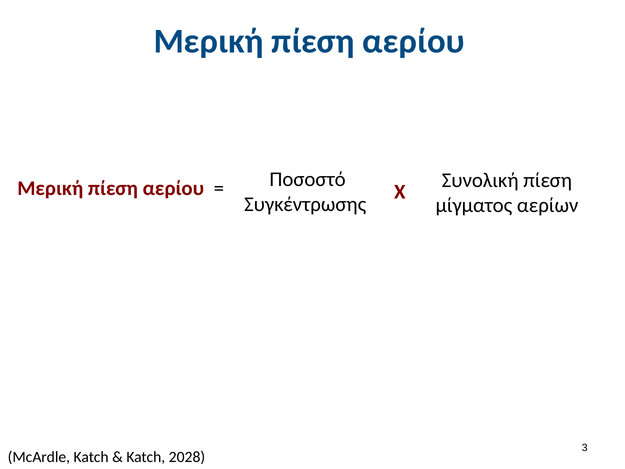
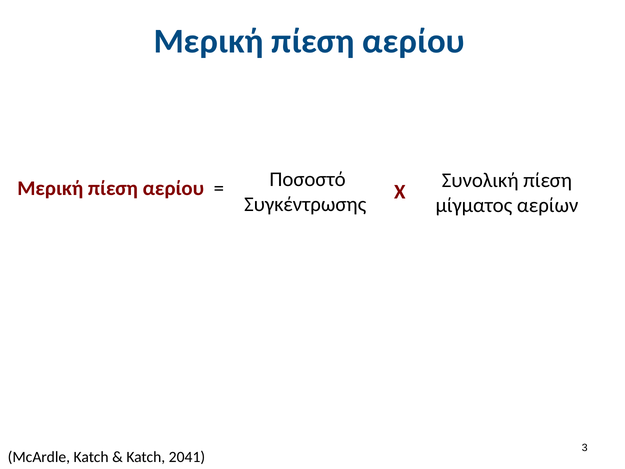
2028: 2028 -> 2041 (187, 457)
